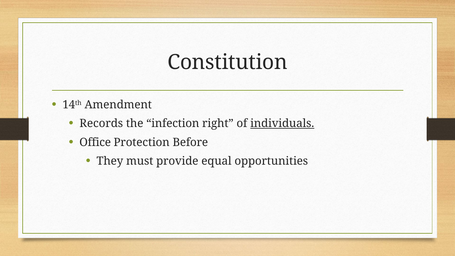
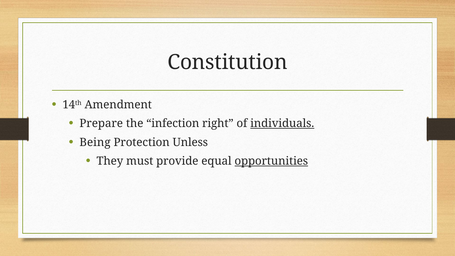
Records: Records -> Prepare (101, 124)
Office: Office -> Being (95, 142)
Before: Before -> Unless (190, 142)
opportunities underline: none -> present (271, 161)
